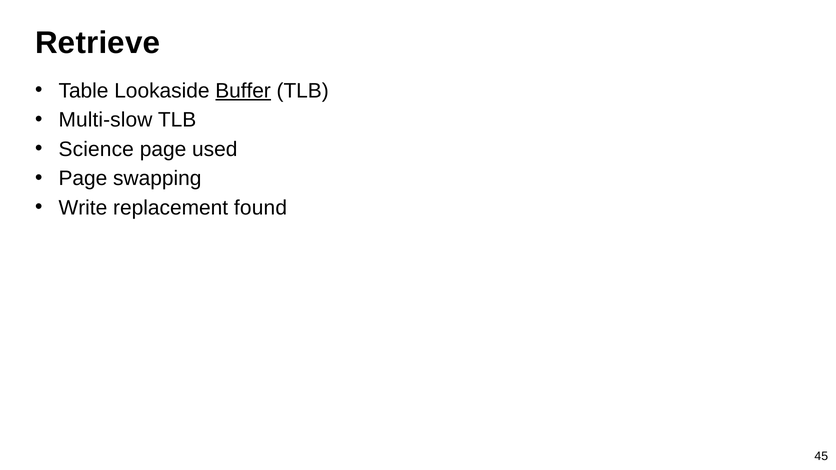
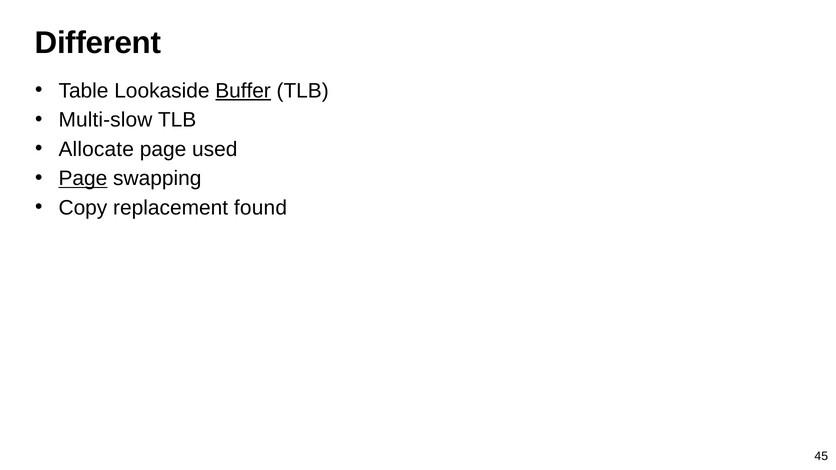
Retrieve: Retrieve -> Different (98, 43)
Science: Science -> Allocate (96, 149)
Page underline: none -> present (83, 179)
Write: Write -> Copy (83, 208)
